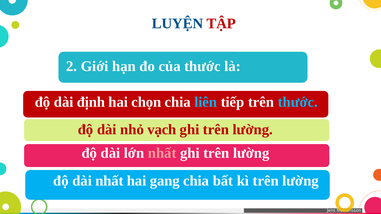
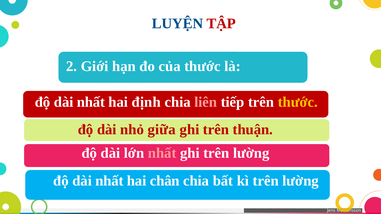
định: định -> nhất (91, 102)
chọn: chọn -> định (146, 102)
liên colour: light blue -> pink (206, 102)
thước colour: light blue -> yellow (298, 102)
vạch: vạch -> giữa (162, 130)
lường: lường -> thuận (253, 130)
gang: gang -> chân (165, 181)
